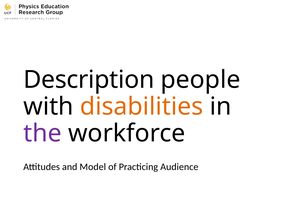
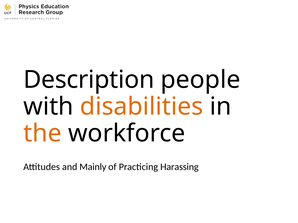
the colour: purple -> orange (42, 134)
Model: Model -> Mainly (93, 167)
Audience: Audience -> Harassing (179, 167)
